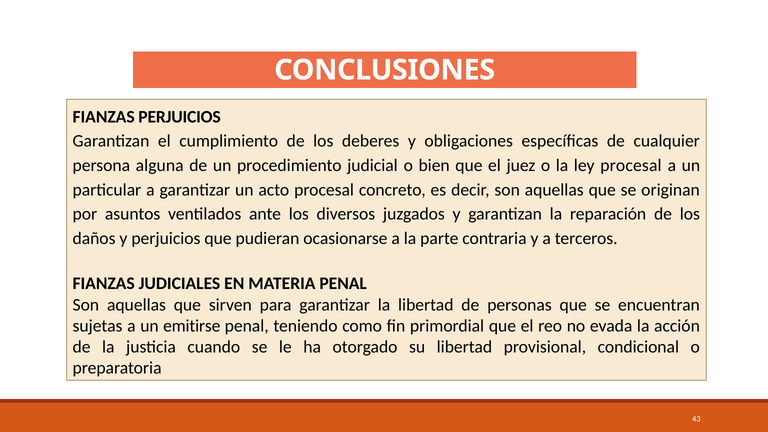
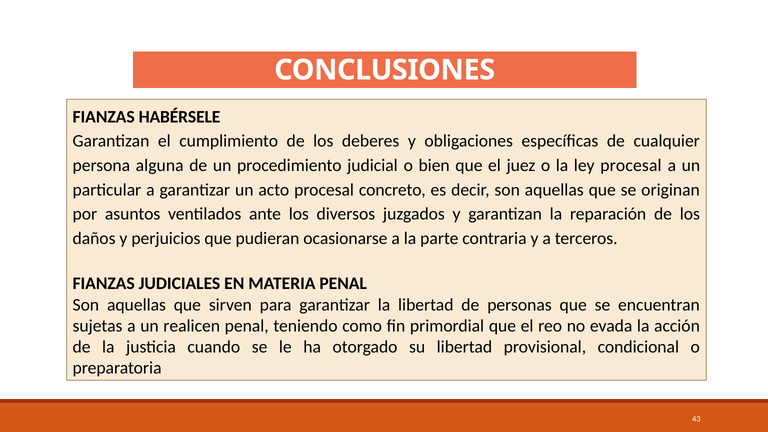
FIANZAS PERJUICIOS: PERJUICIOS -> HABÉRSELE (180, 117)
emitirse: emitirse -> realicen (192, 326)
